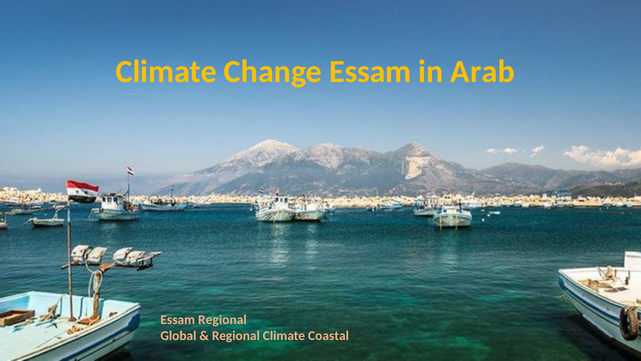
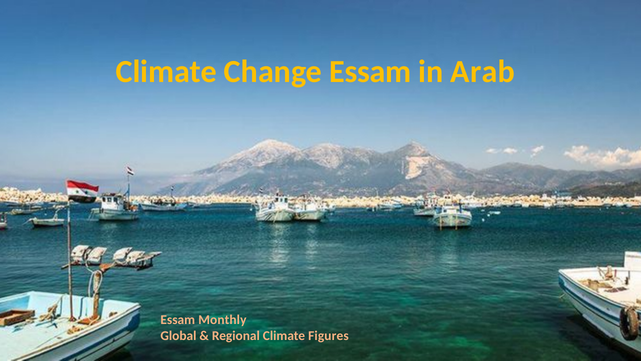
Essam Regional: Regional -> Monthly (222, 320)
Coastal: Coastal -> Figures (328, 336)
